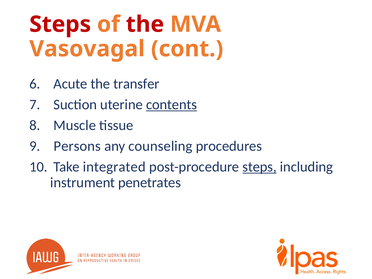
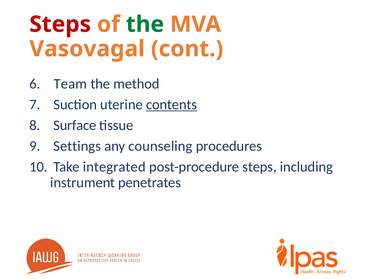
the colour: red -> green (145, 24)
Acute: Acute -> Team (70, 84)
transfer: transfer -> method (136, 84)
Muscle: Muscle -> Surface (75, 125)
Persons: Persons -> Settings (77, 146)
steps underline: present -> none (260, 167)
